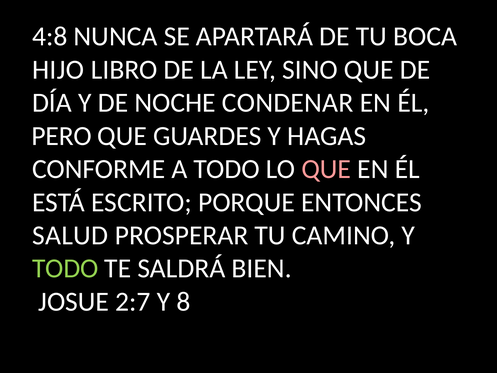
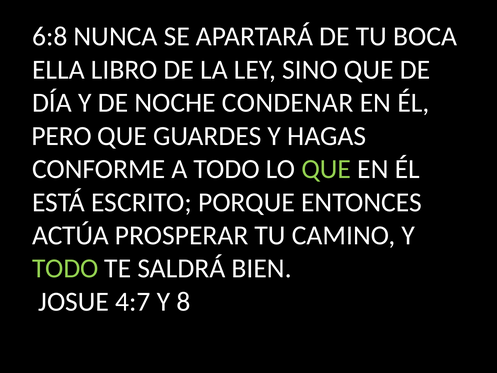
4:8: 4:8 -> 6:8 (50, 36)
HIJO: HIJO -> ELLA (58, 70)
QUE colour: pink -> light green (326, 169)
SALUD: SALUD -> ACTÚA (70, 235)
2:7: 2:7 -> 4:7 (133, 301)
